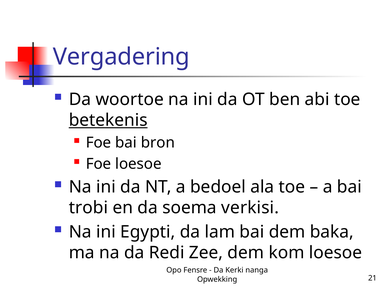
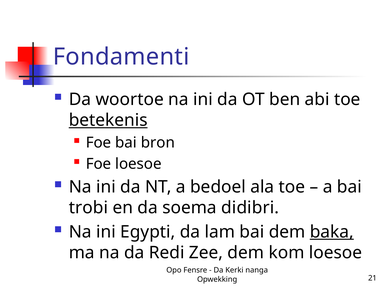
Vergadering: Vergadering -> Fondamenti (121, 57)
verkisi: verkisi -> didibri (250, 207)
baka underline: none -> present (332, 232)
